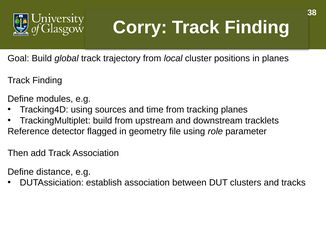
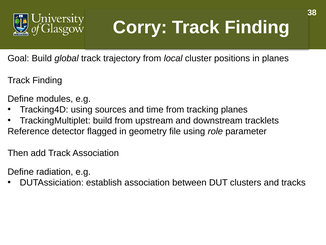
distance: distance -> radiation (55, 171)
